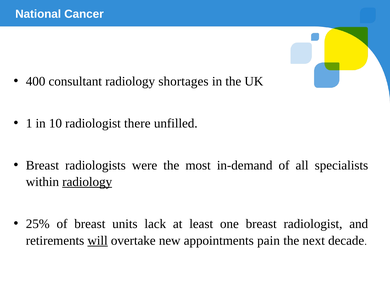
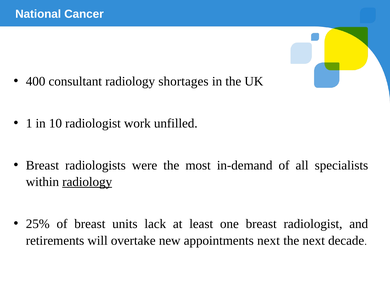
there: there -> work (137, 123)
will underline: present -> none (98, 241)
appointments pain: pain -> next (269, 241)
